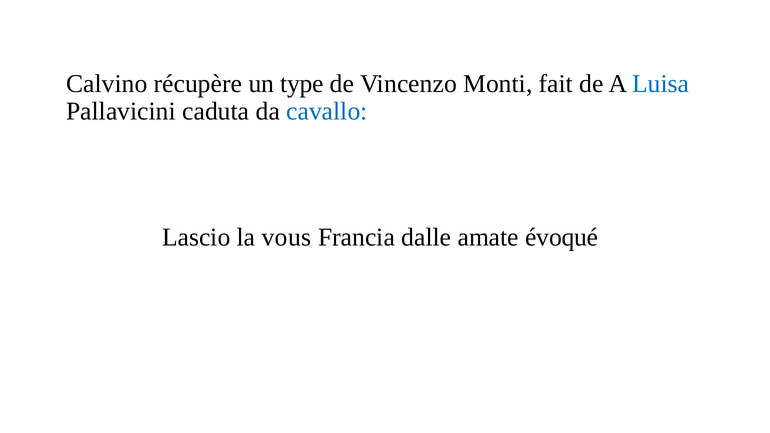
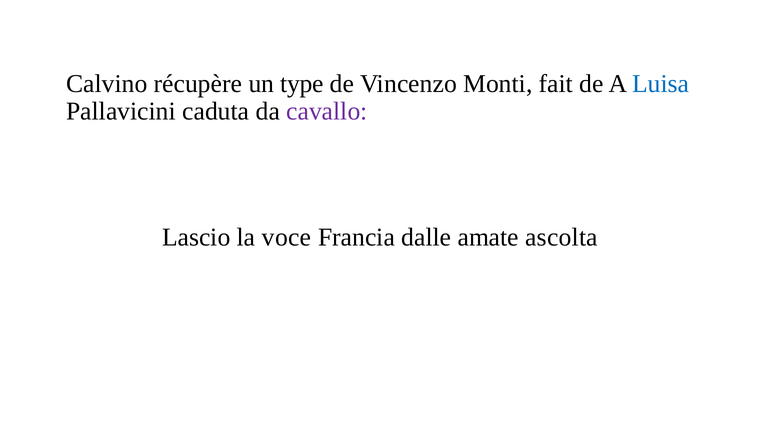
cavallo colour: blue -> purple (327, 112)
vous: vous -> voce (287, 237)
évoqué: évoqué -> ascolta (562, 237)
